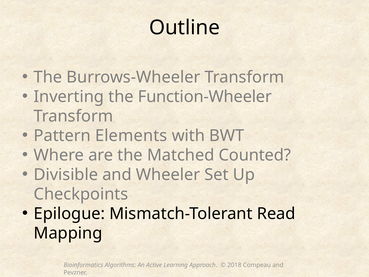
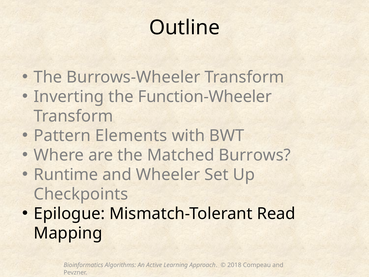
Counted: Counted -> Burrows (255, 155)
Divisible: Divisible -> Runtime (66, 175)
